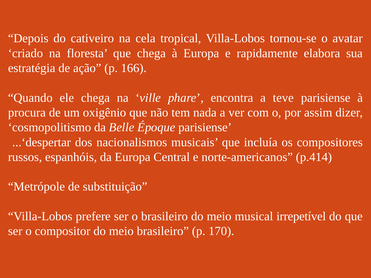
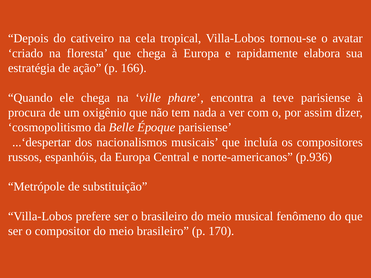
p.414: p.414 -> p.936 (314, 157)
irrepetível: irrepetível -> fenômeno (301, 217)
